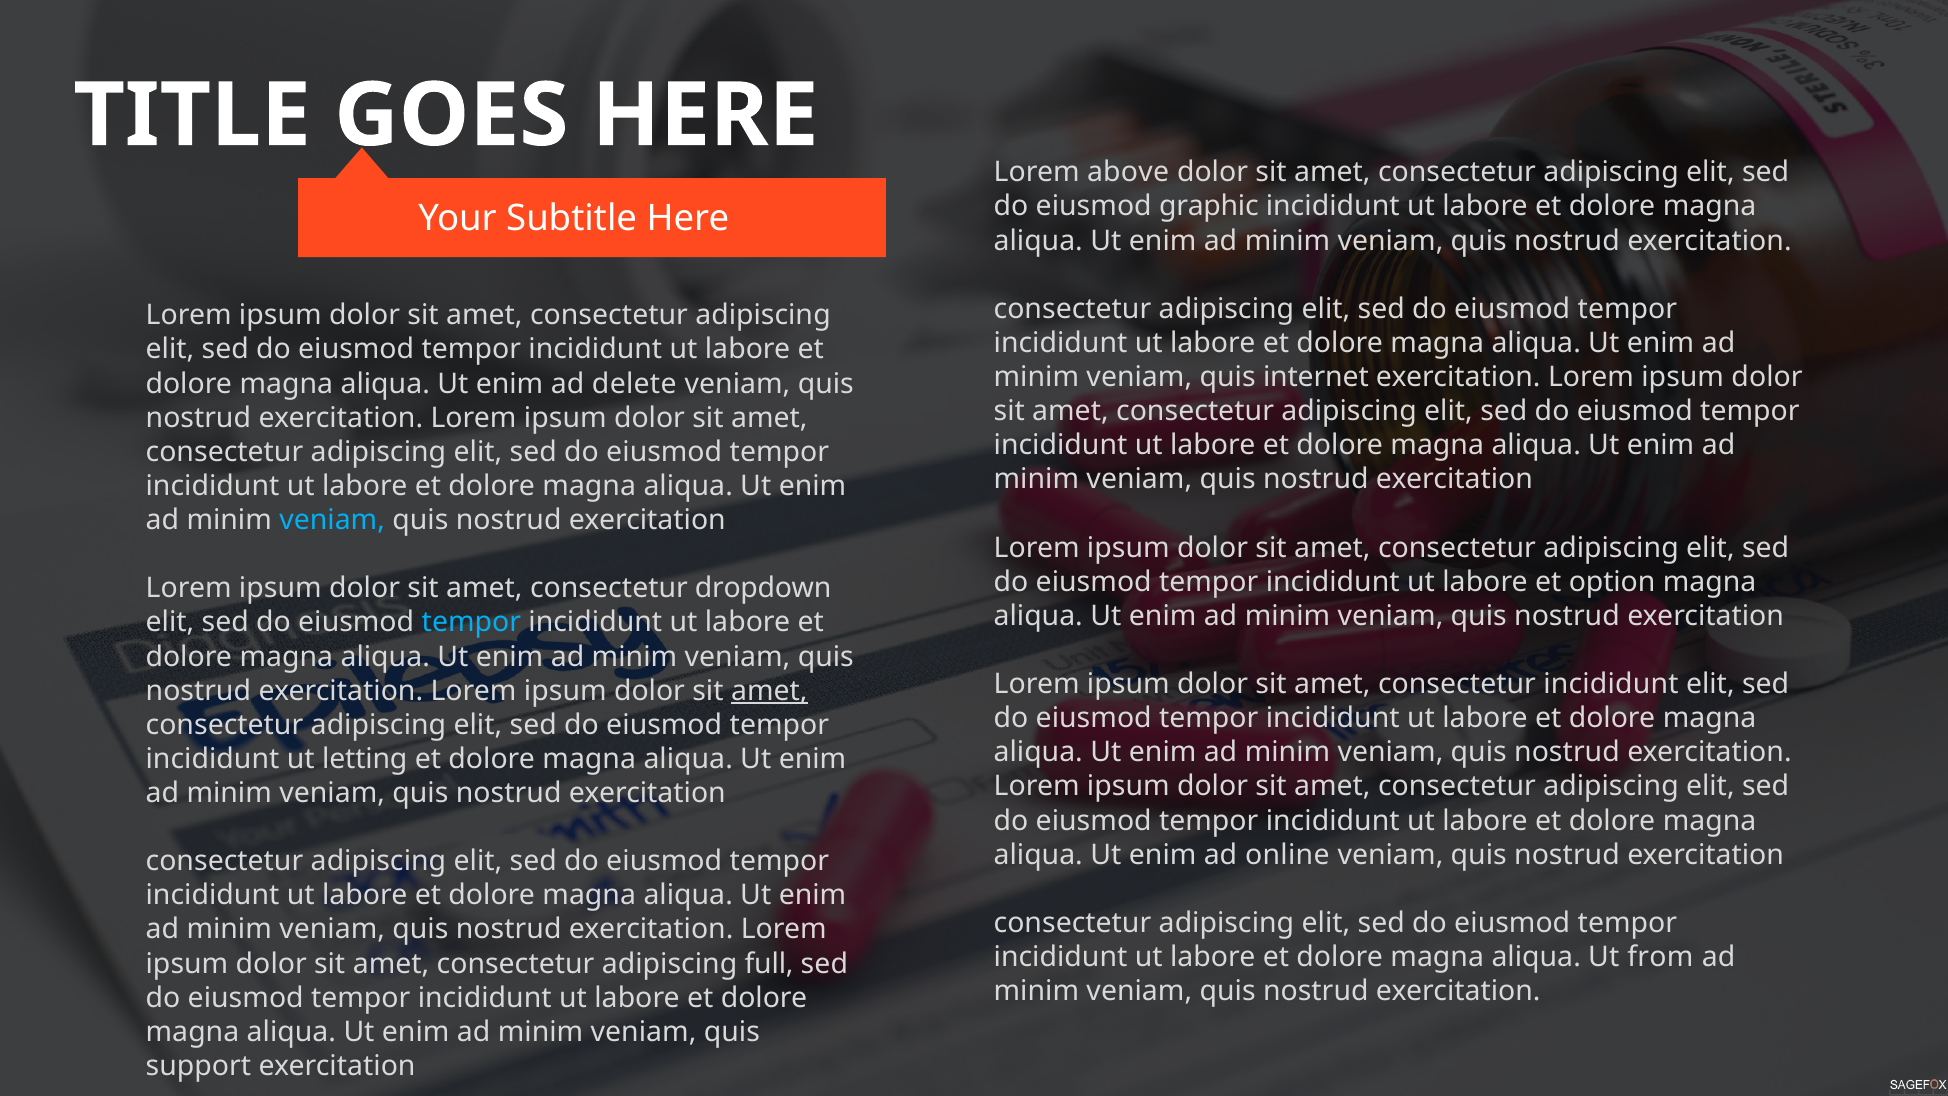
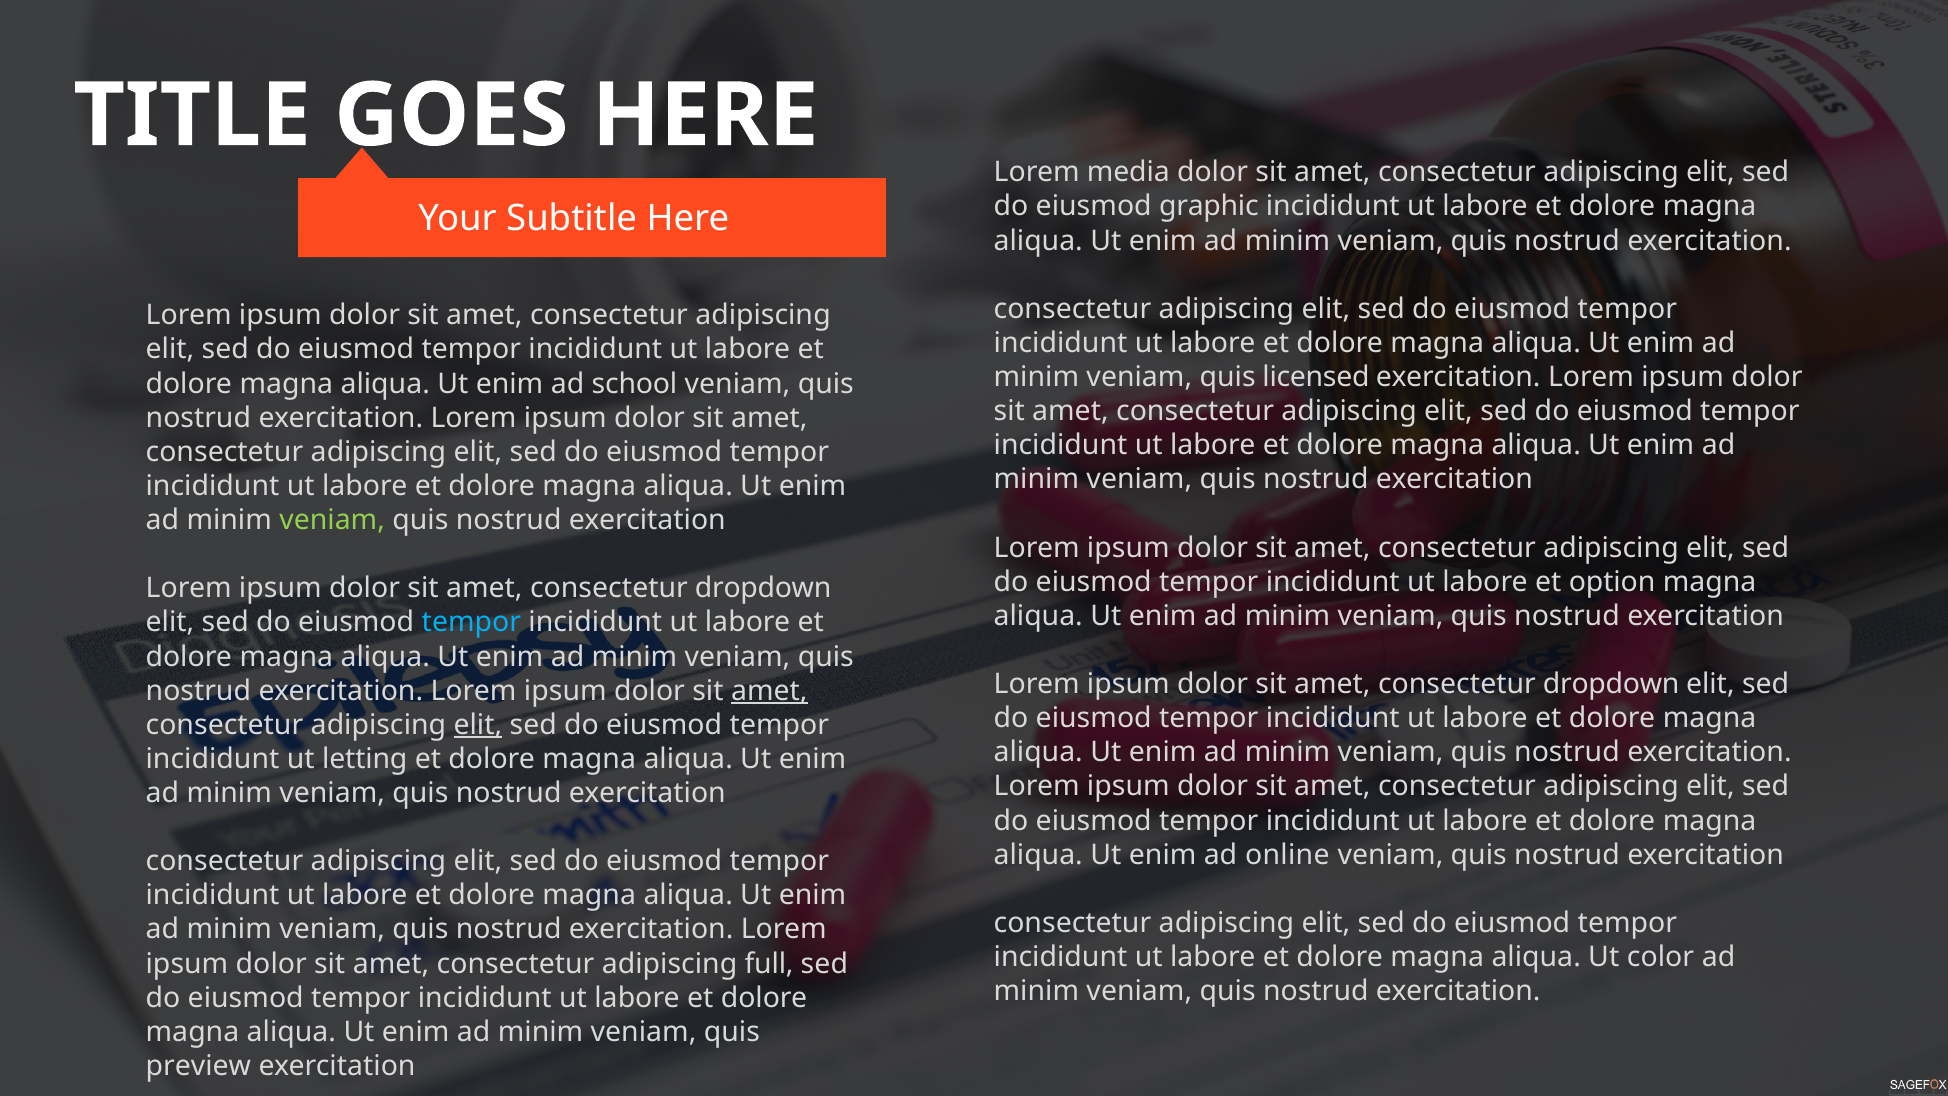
above: above -> media (1128, 172)
internet: internet -> licensed (1316, 377)
delete: delete -> school (635, 384)
veniam colour: light blue -> light green (332, 520)
incididunt: incididunt -> dropdown (1611, 684)
elit underline: none -> present (478, 725)
from: from -> color (1660, 957)
support: support -> preview (198, 1066)
